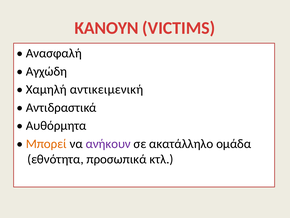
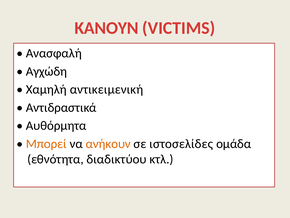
ανήκουν colour: purple -> orange (108, 143)
ακατάλληλο: ακατάλληλο -> ιστοσελίδες (181, 143)
προσωπικά: προσωπικά -> διαδικτύου (117, 159)
